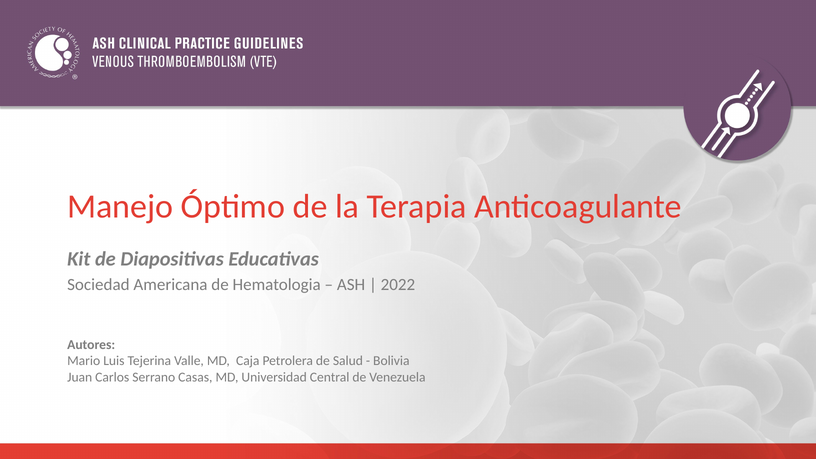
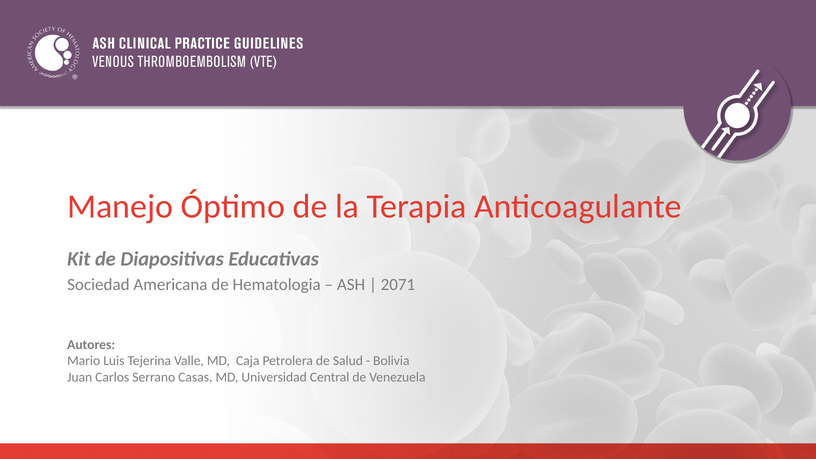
2022: 2022 -> 2071 (398, 285)
